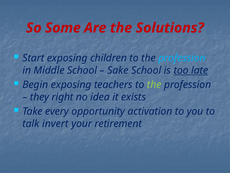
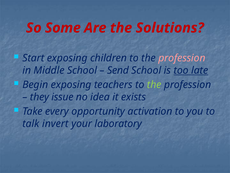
profession colour: light blue -> pink (182, 58)
Sake: Sake -> Send (118, 70)
right: right -> issue (62, 97)
retirement: retirement -> laboratory (118, 123)
